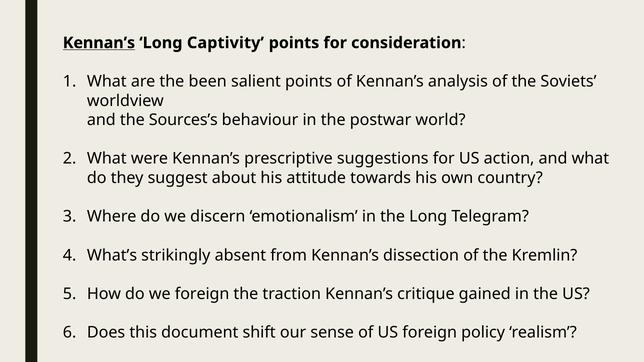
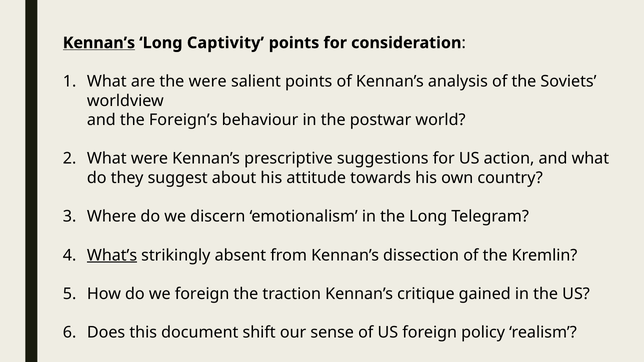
the been: been -> were (208, 82)
Sources’s: Sources’s -> Foreign’s (183, 120)
What’s underline: none -> present (112, 255)
